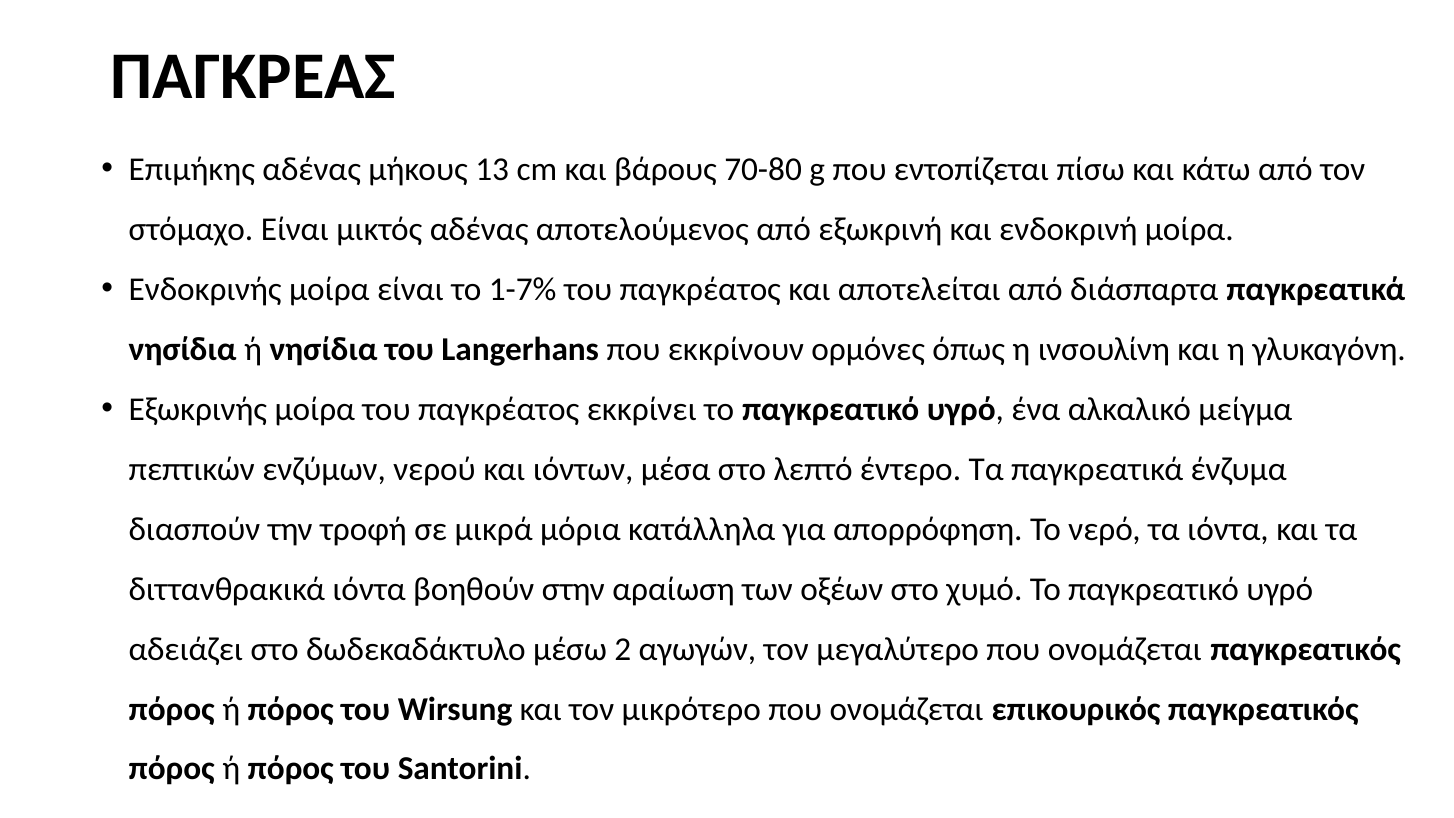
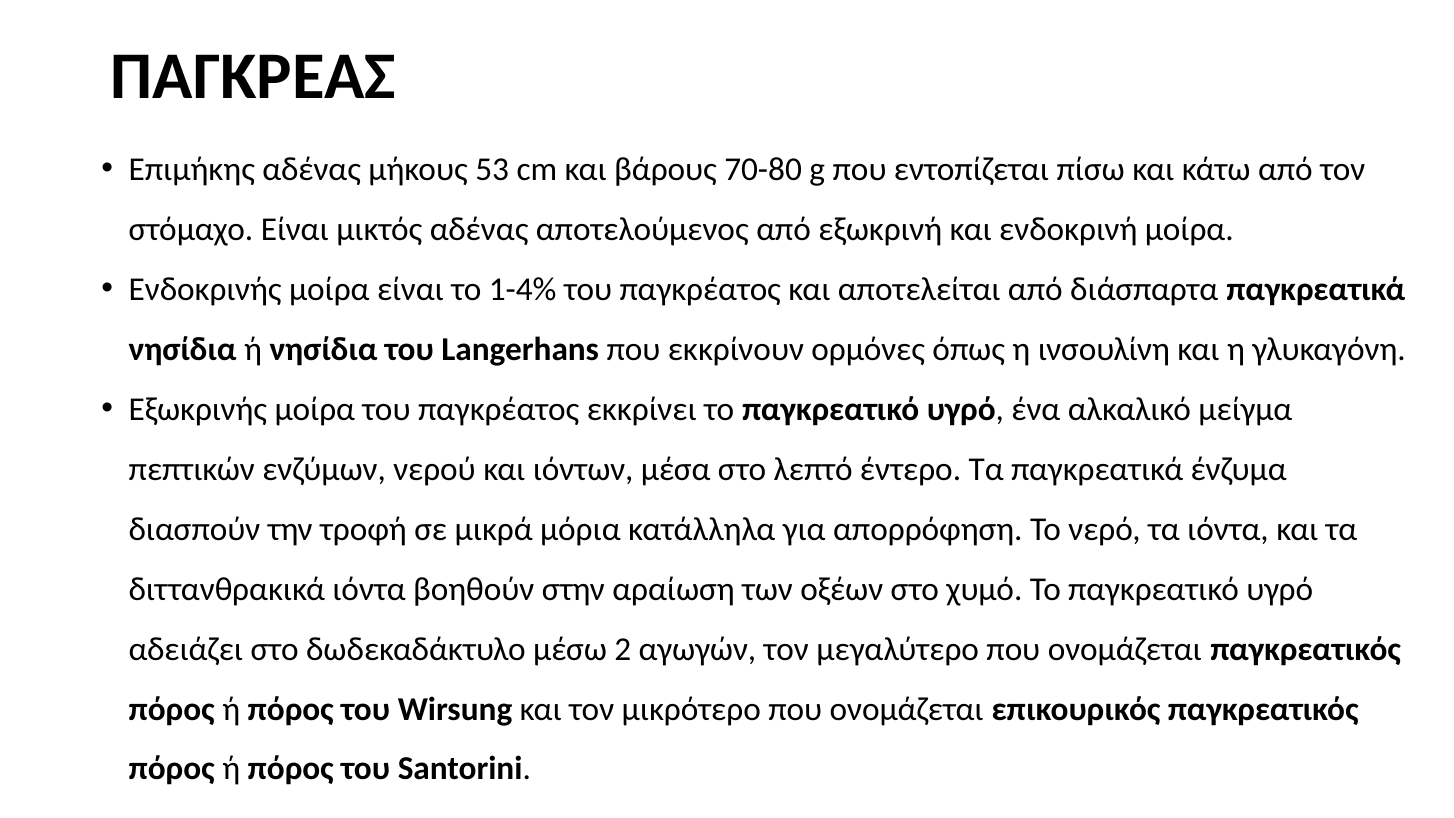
13: 13 -> 53 (492, 170)
1-7%: 1-7% -> 1-4% (523, 289)
